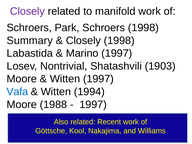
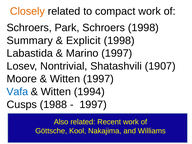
Closely colour: purple -> orange (27, 11)
manifold: manifold -> compact (115, 11)
Closely: Closely -> Explicit (83, 41)
1903: 1903 -> 1907 (160, 66)
Moore: Moore -> Cusps (22, 104)
